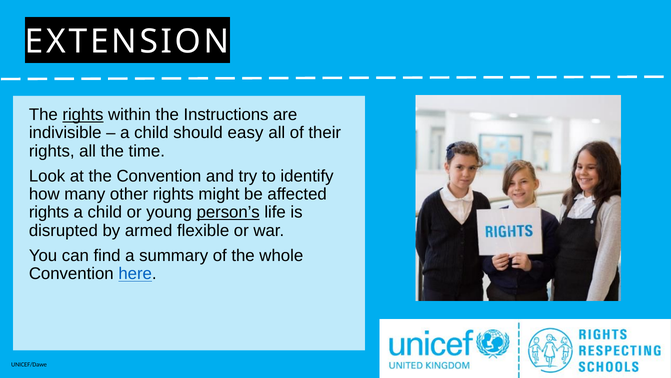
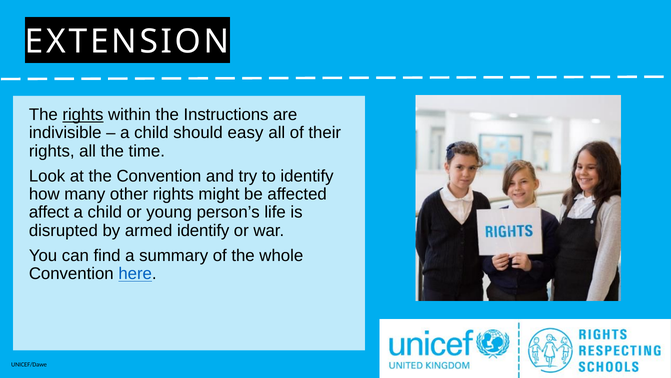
rights: rights -> affect (49, 212)
person’s underline: present -> none (228, 212)
armed flexible: flexible -> identify (203, 230)
